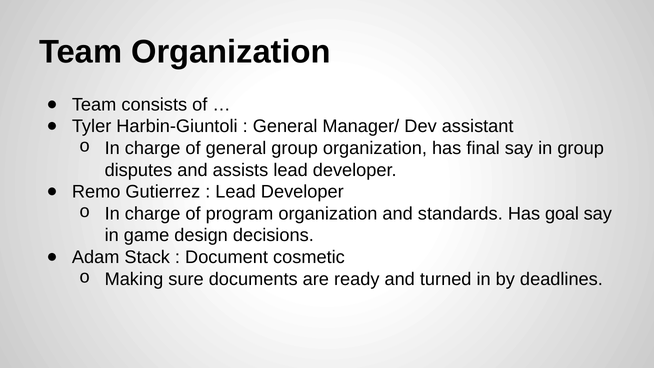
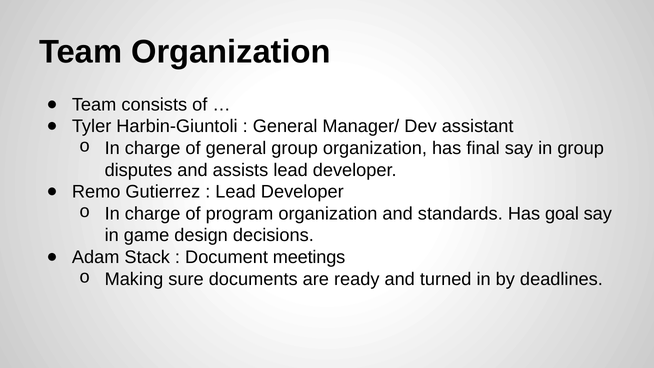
cosmetic: cosmetic -> meetings (309, 257)
